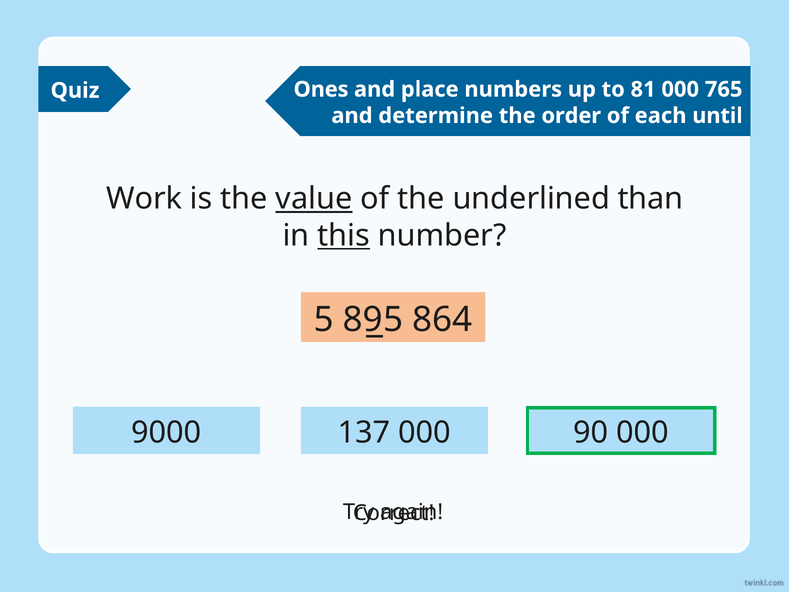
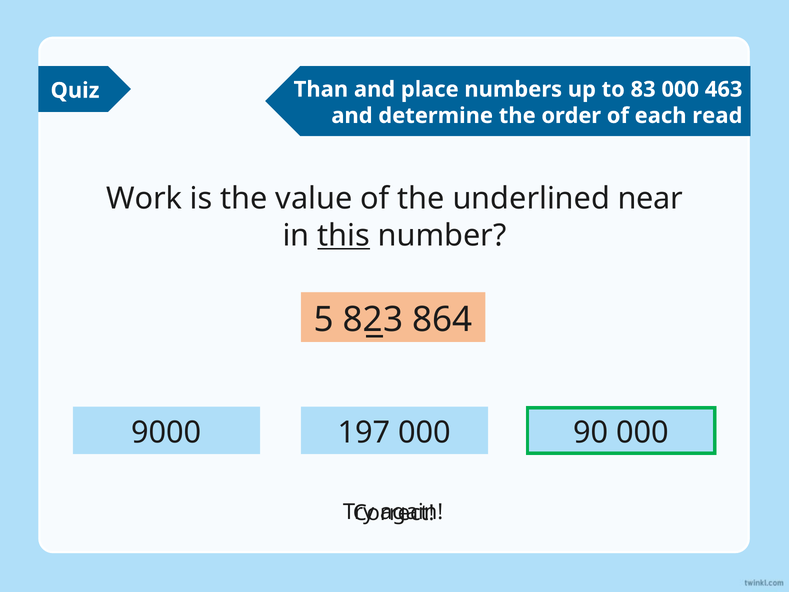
Ones: Ones -> Than (321, 89)
81: 81 -> 83 (643, 89)
765: 765 -> 463 (724, 89)
until: until -> read (717, 116)
value underline: present -> none (314, 199)
than: than -> near (650, 199)
895: 895 -> 823 (373, 319)
137: 137 -> 197 (364, 432)
